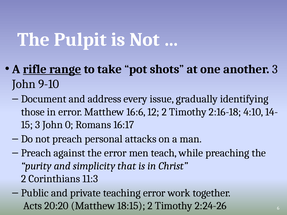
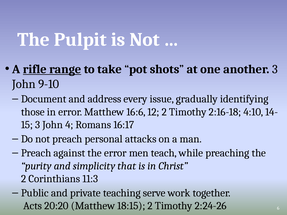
0: 0 -> 4 (69, 125)
teaching error: error -> serve (154, 193)
